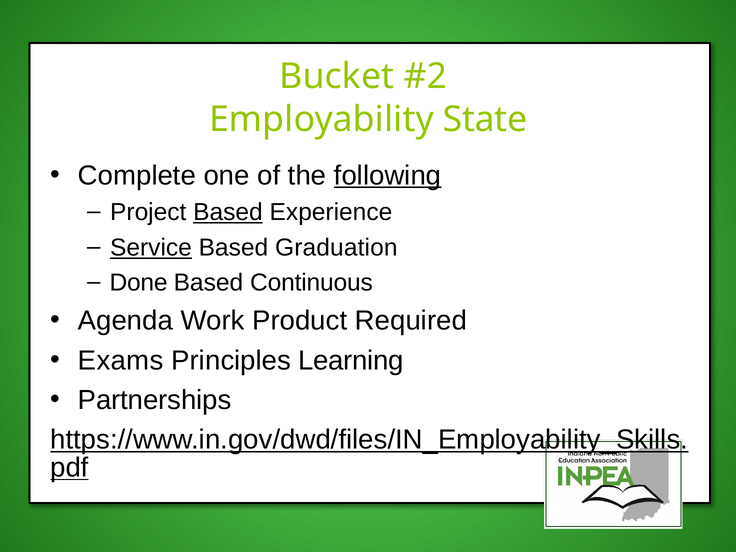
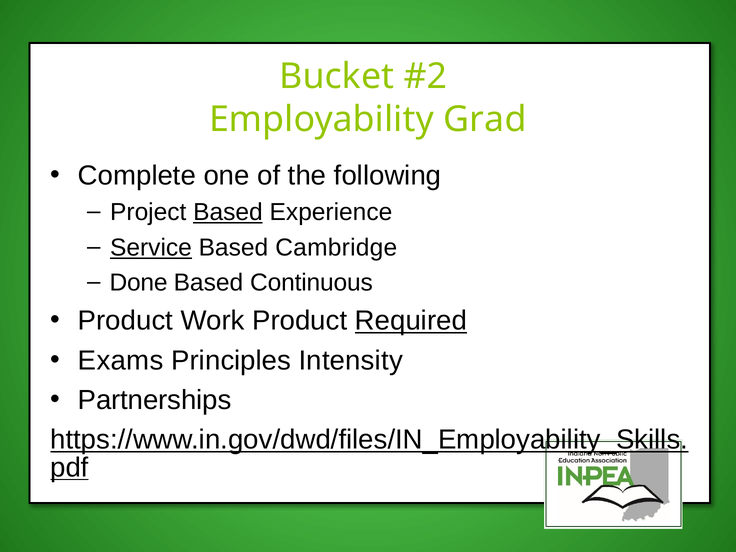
State: State -> Grad (485, 120)
following underline: present -> none (388, 176)
Graduation: Graduation -> Cambridge (336, 248)
Agenda: Agenda -> Product (125, 321)
Required underline: none -> present (411, 321)
Learning: Learning -> Intensity (351, 360)
